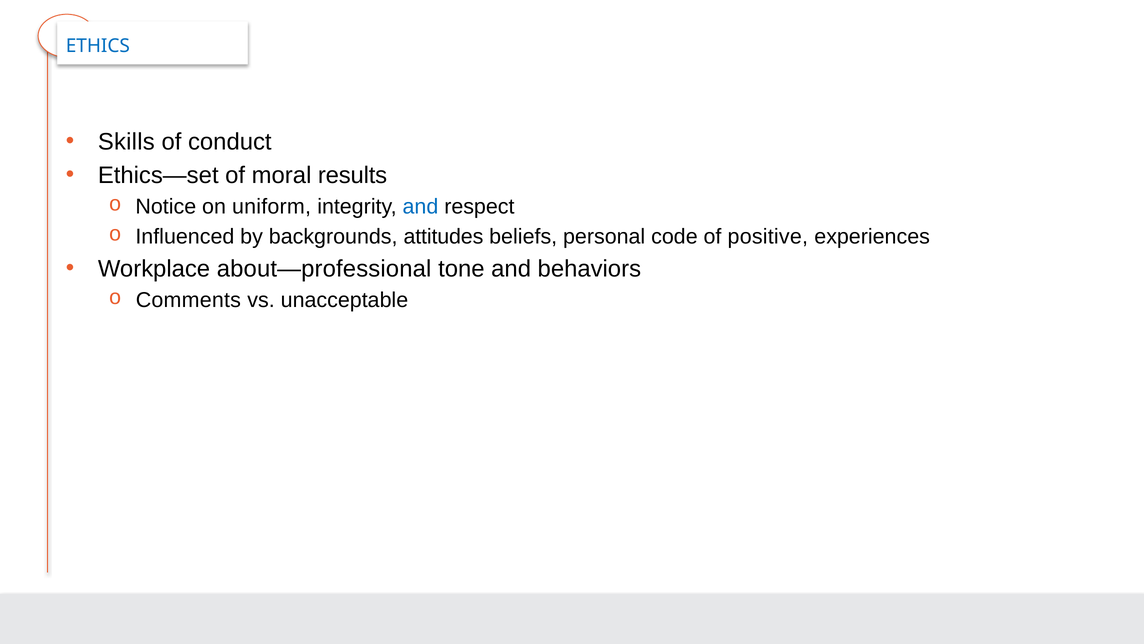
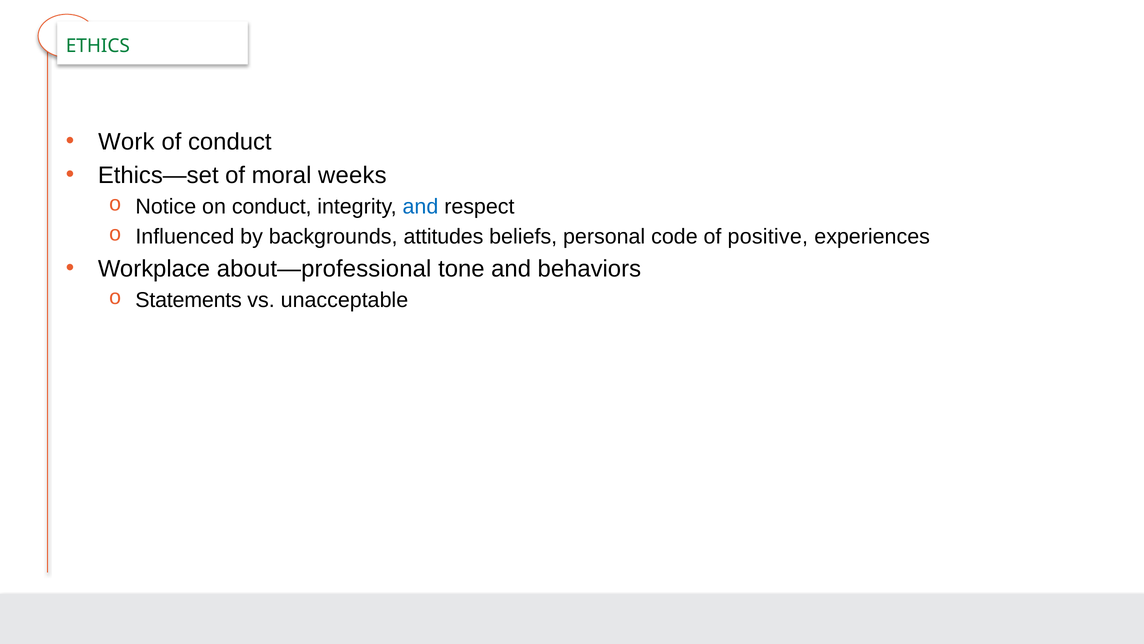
ETHICS colour: blue -> green (98, 46)
Skills: Skills -> Work (126, 142)
results: results -> weeks (352, 175)
on uniform: uniform -> conduct (272, 206)
Comments: Comments -> Statements (189, 300)
